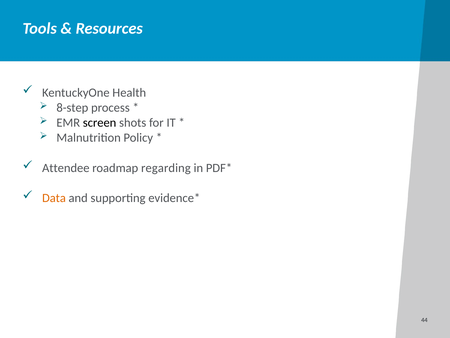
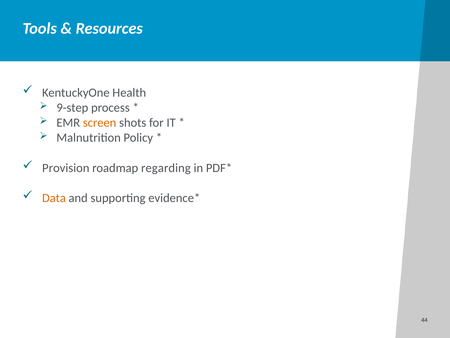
8-step: 8-step -> 9-step (72, 108)
screen colour: black -> orange (100, 123)
Attendee: Attendee -> Provision (66, 168)
